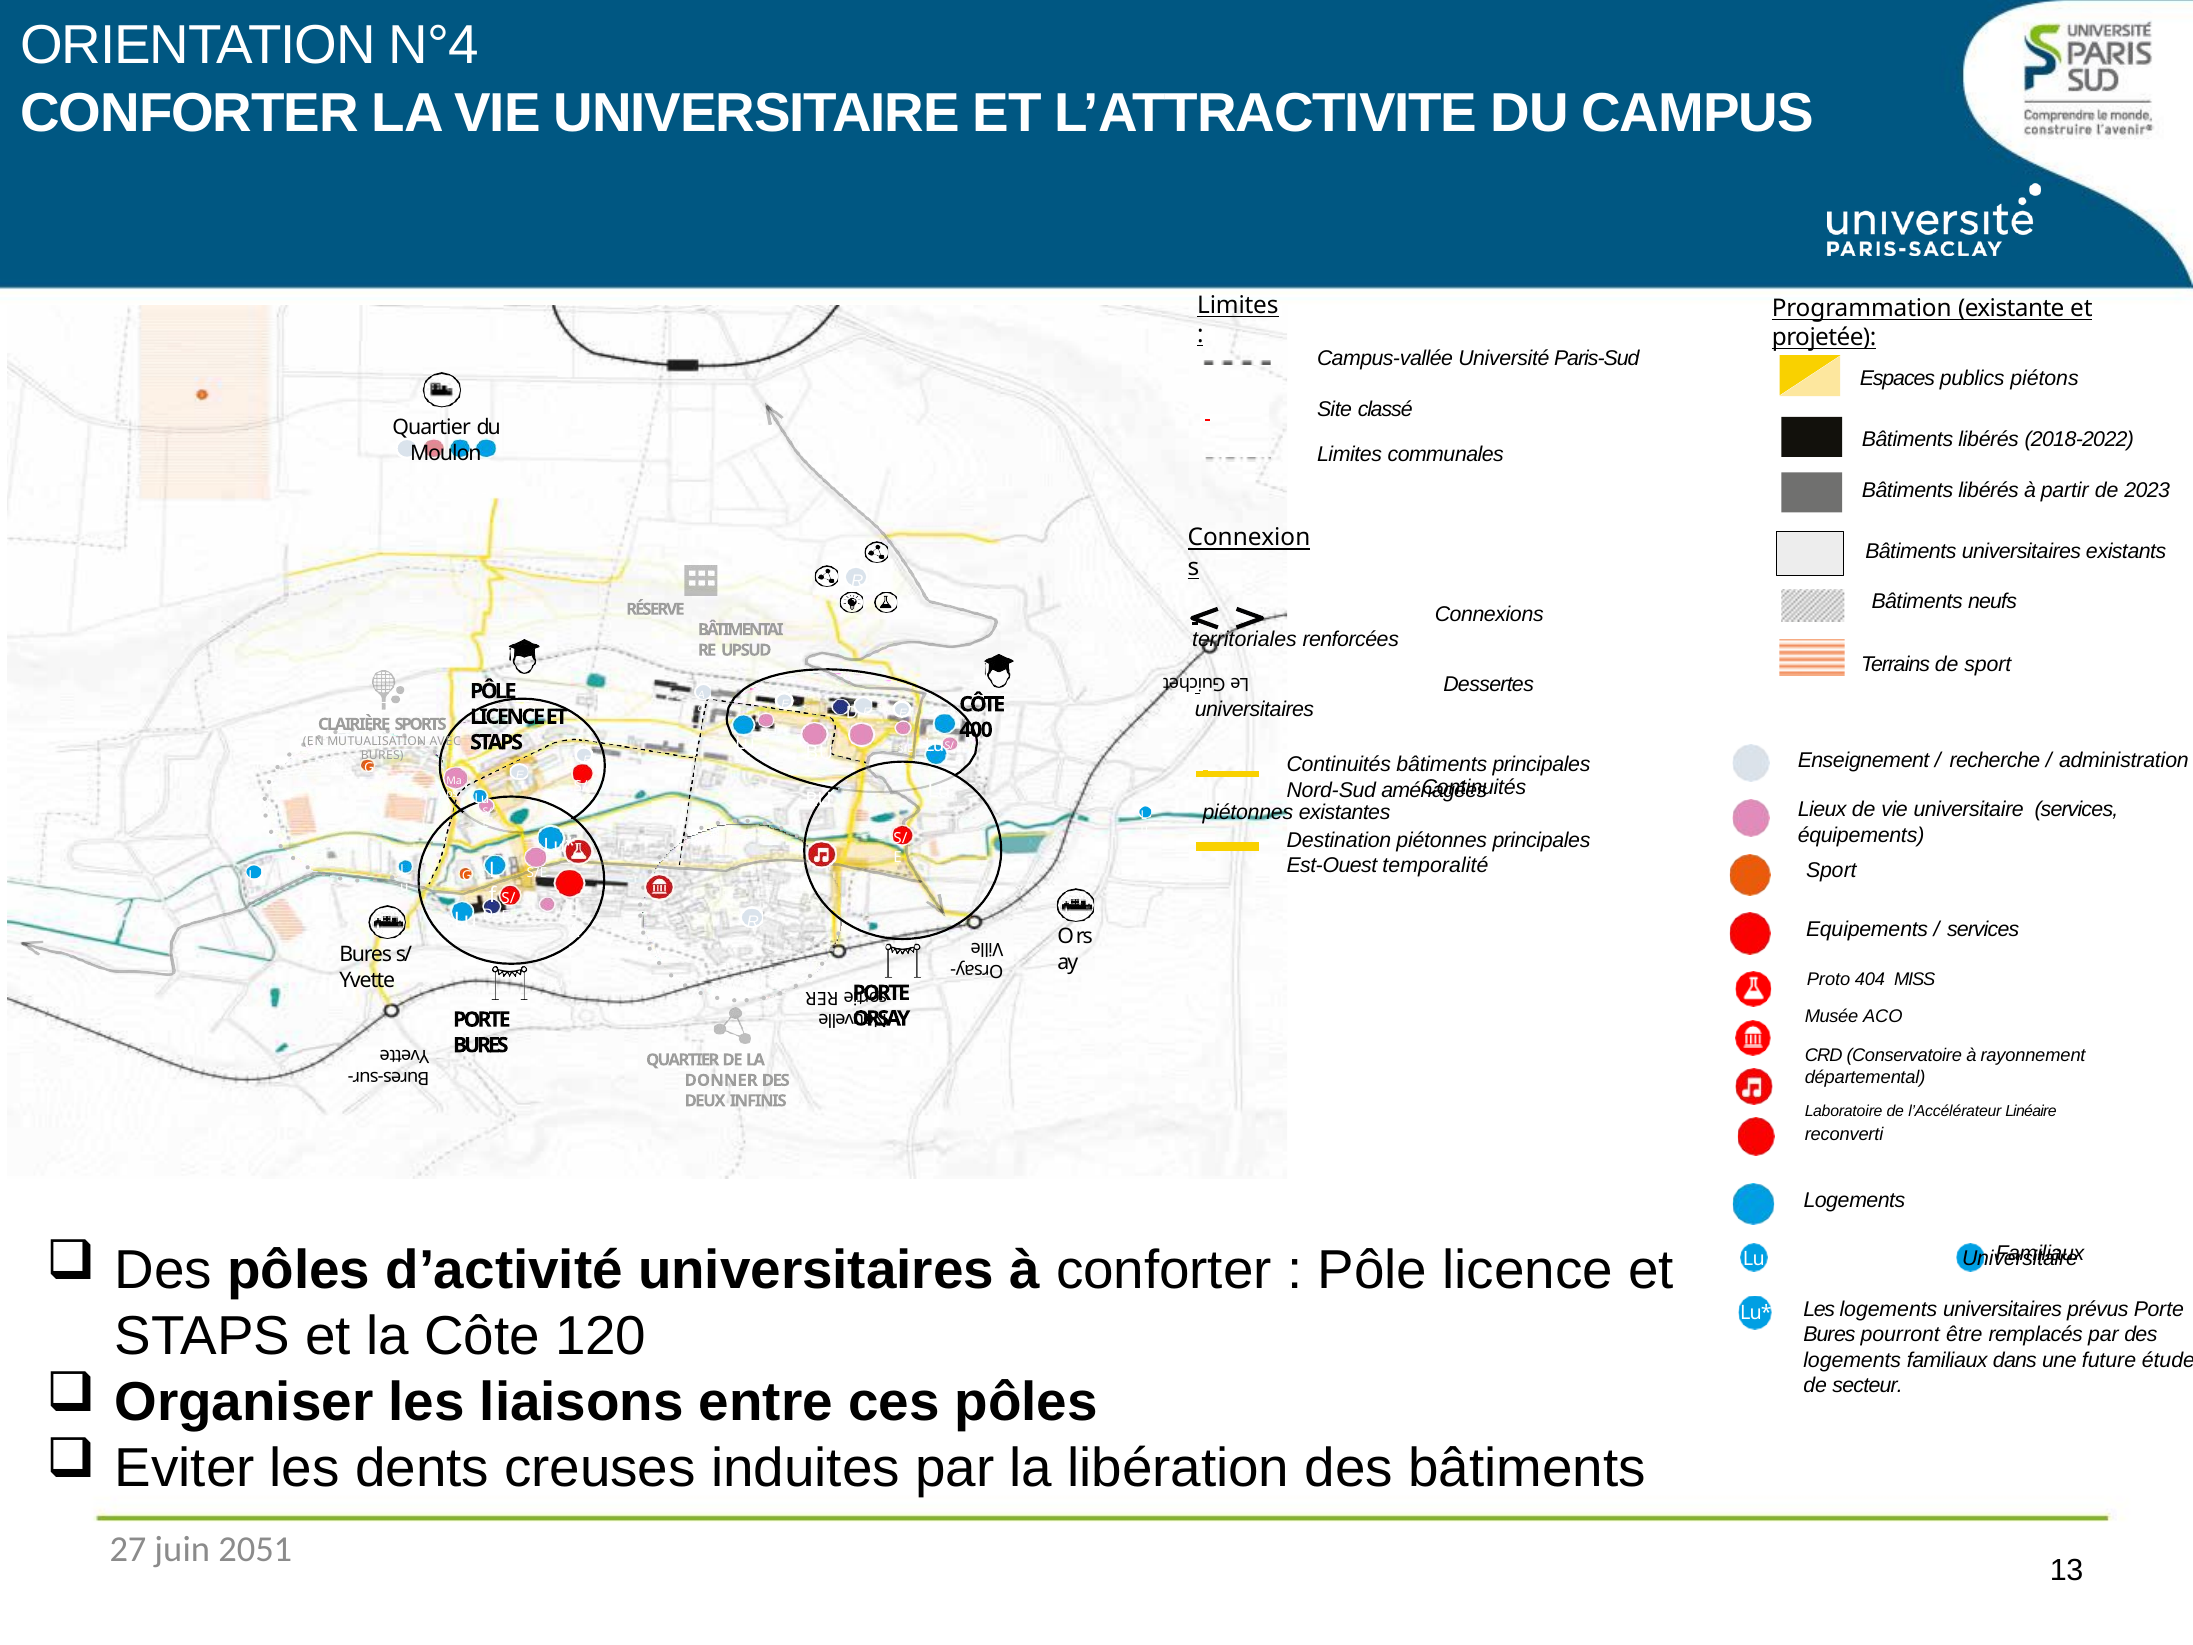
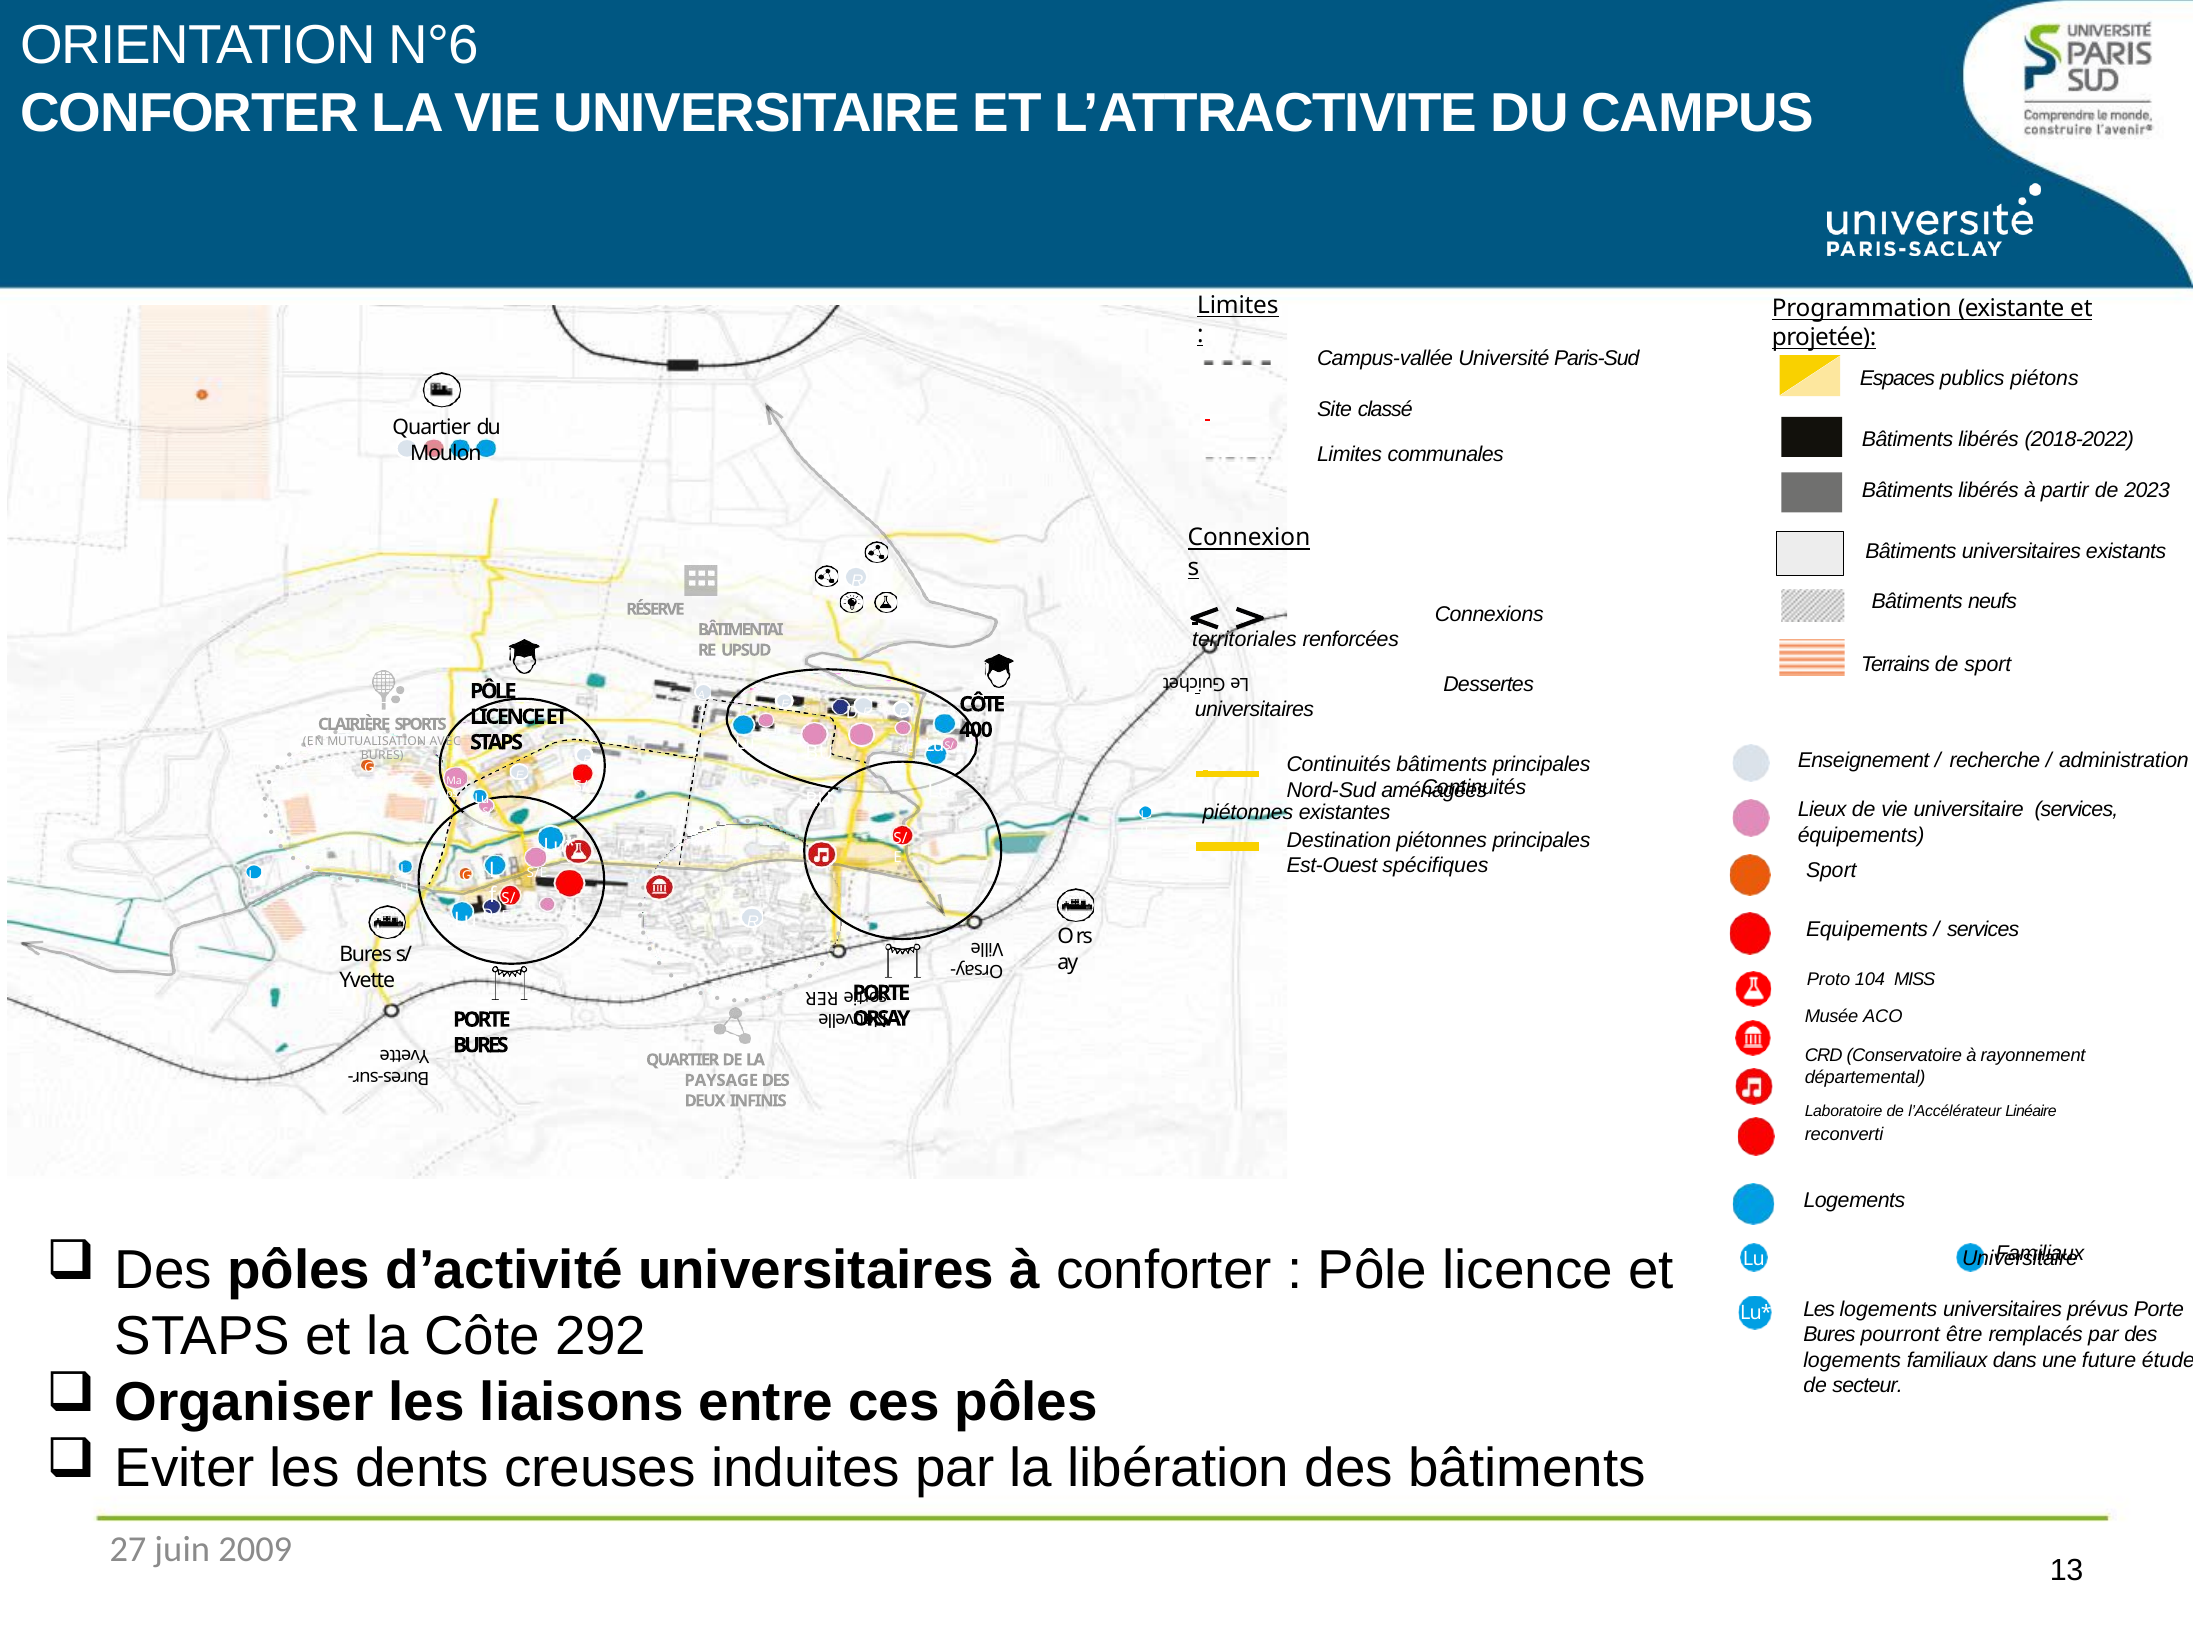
N°4: N°4 -> N°6 (434, 46)
temporalité: temporalité -> spécifiques (1435, 866)
404: 404 -> 104 (1870, 980)
DONNER: DONNER -> PAYSAGE (721, 1080)
120: 120 -> 292 (601, 1336)
2051: 2051 -> 2009 (255, 1549)
